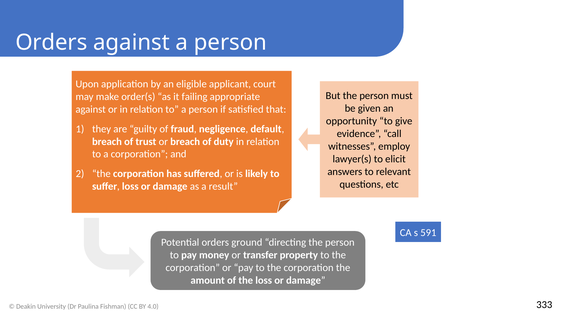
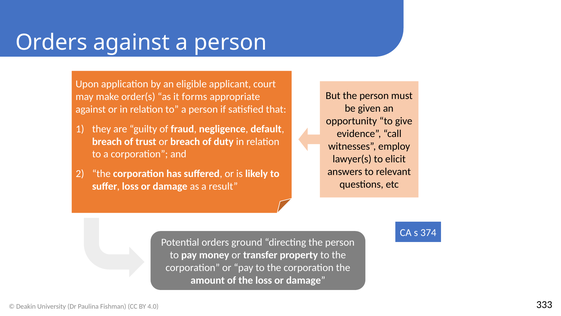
failing: failing -> forms (194, 96)
591: 591 -> 374 (428, 232)
